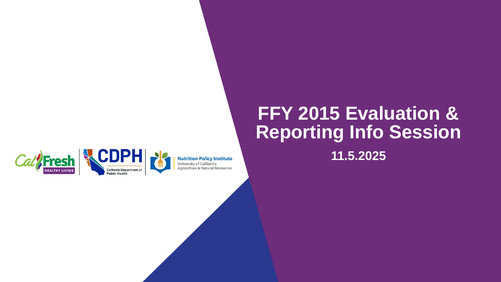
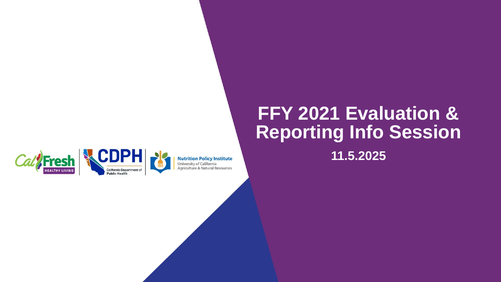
2015: 2015 -> 2021 (319, 113)
